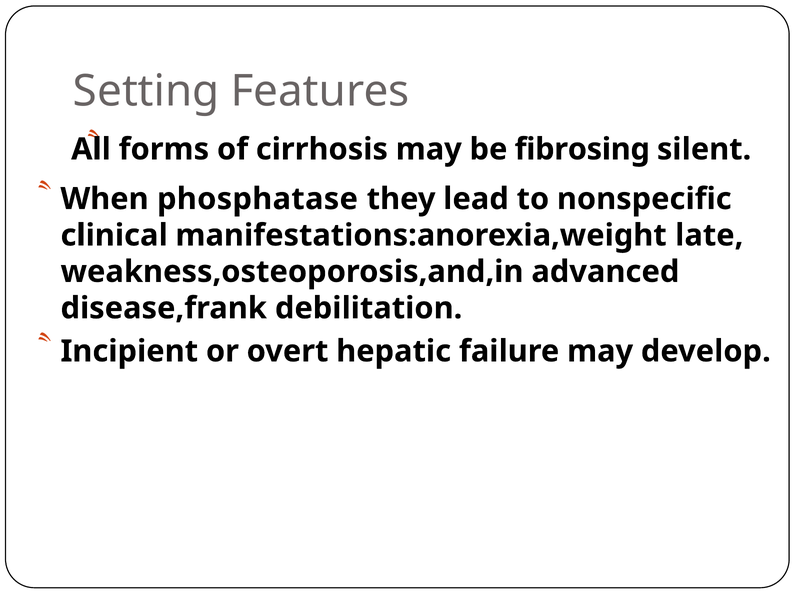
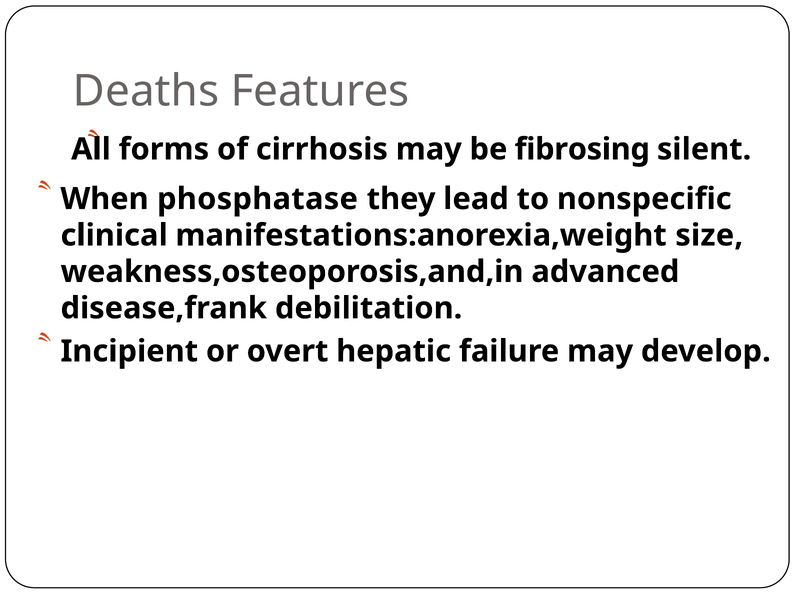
Setting: Setting -> Deaths (146, 91)
late: late -> size (709, 235)
